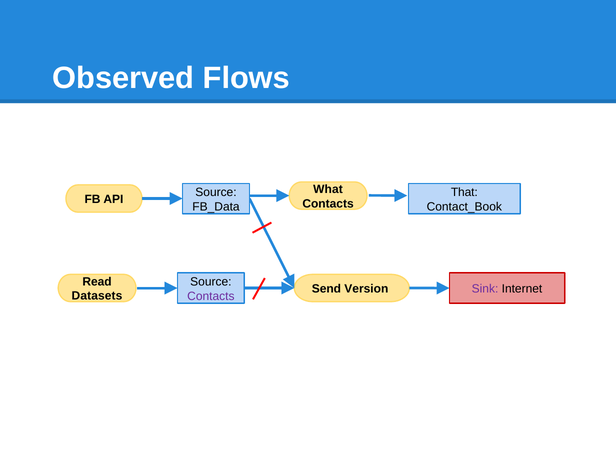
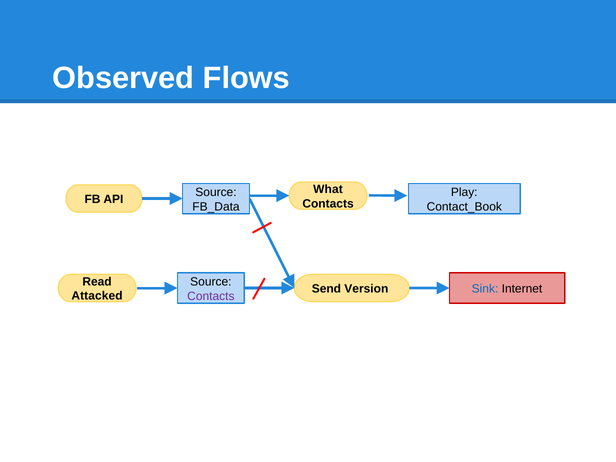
That: That -> Play (464, 192)
Sink colour: purple -> blue (485, 289)
Datasets: Datasets -> Attacked (97, 296)
